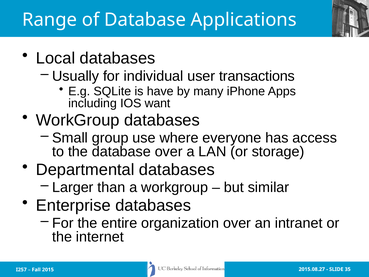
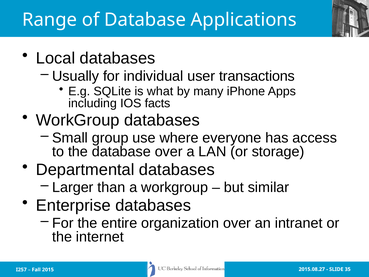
have: have -> what (160, 91)
want: want -> facts (157, 103)
